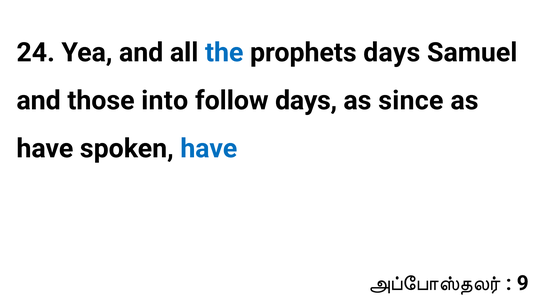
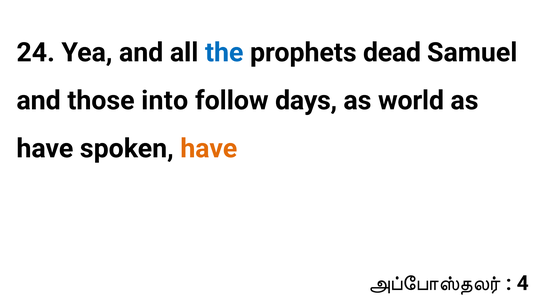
prophets days: days -> dead (392, 53)
since: since -> world (411, 101)
have colour: blue -> orange (209, 149)
9: 9 -> 4 (523, 284)
